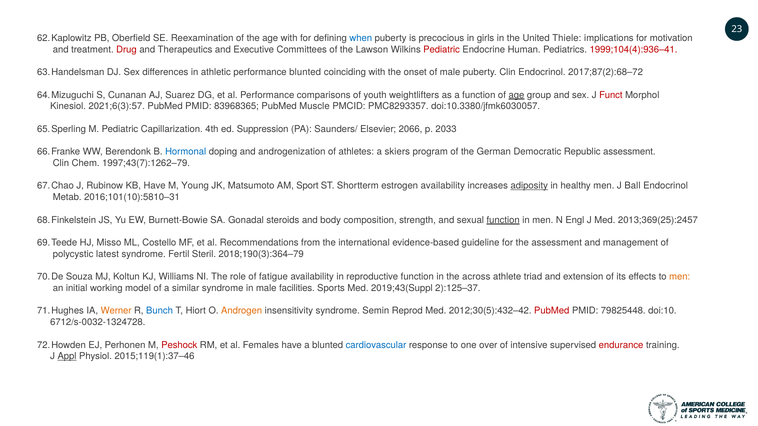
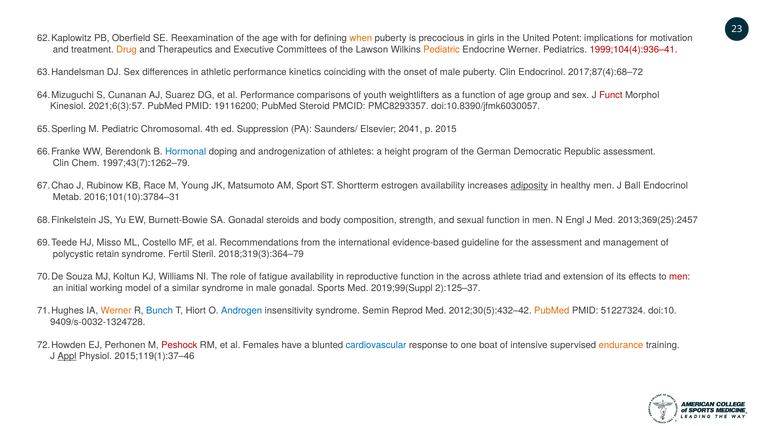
when colour: blue -> orange (361, 38)
Thiele: Thiele -> Potent (567, 38)
Drug colour: red -> orange (126, 50)
Pediatric colour: red -> orange (442, 50)
Endocrine Human: Human -> Werner (524, 50)
performance blunted: blunted -> kinetics (305, 72)
2017;87(2):68–72: 2017;87(2):68–72 -> 2017;87(4):68–72 (606, 72)
age underline: present -> none (516, 95)
83968365: 83968365 -> 19116200 (237, 106)
Muscle: Muscle -> Steroid (314, 106)
doi:10.3380/jfmk6030057: doi:10.3380/jfmk6030057 -> doi:10.8390/jfmk6030057 (486, 106)
Capillarization: Capillarization -> Chromosomal (172, 129)
2066: 2066 -> 2041 (411, 129)
2033: 2033 -> 2015 (446, 129)
skiers: skiers -> height (397, 152)
KB Have: Have -> Race (155, 186)
2016;101(10):5810–31: 2016;101(10):5810–31 -> 2016;101(10):3784–31 (132, 197)
function underline: present -> none (503, 220)
latest: latest -> retain (108, 254)
2018;190(3):364–79: 2018;190(3):364–79 -> 2018;319(3):364–79 (261, 254)
men colour: orange -> red (680, 277)
male facilities: facilities -> gonadal (297, 288)
2019;43(Suppl: 2019;43(Suppl -> 2019;99(Suppl (402, 288)
Androgen colour: orange -> blue (242, 311)
PubMed colour: red -> orange (552, 311)
79825448: 79825448 -> 51227324 (623, 311)
6712/s-0032-1324728: 6712/s-0032-1324728 -> 9409/s-0032-1324728 (98, 322)
over: over -> boat (488, 345)
endurance colour: red -> orange (621, 345)
